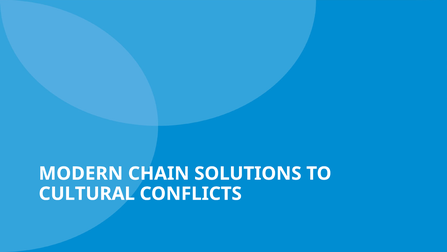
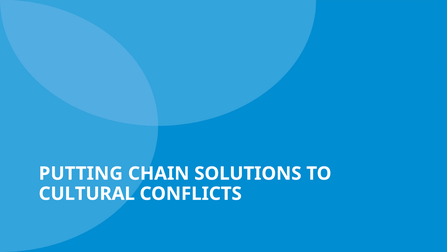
MODERN: MODERN -> PUTTING (81, 173)
